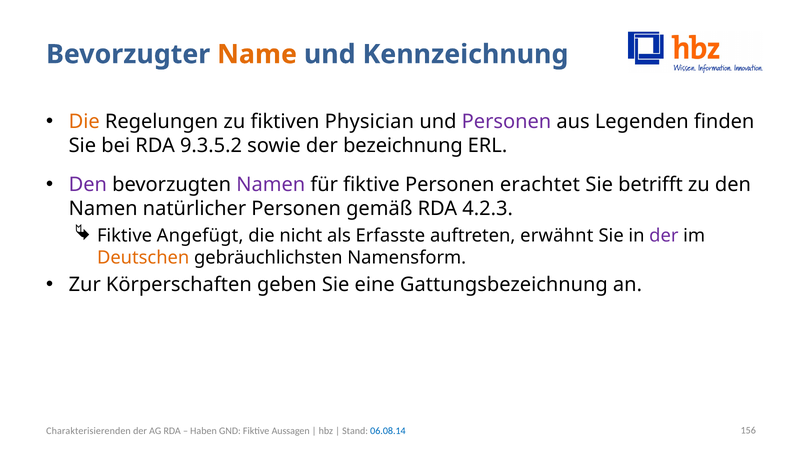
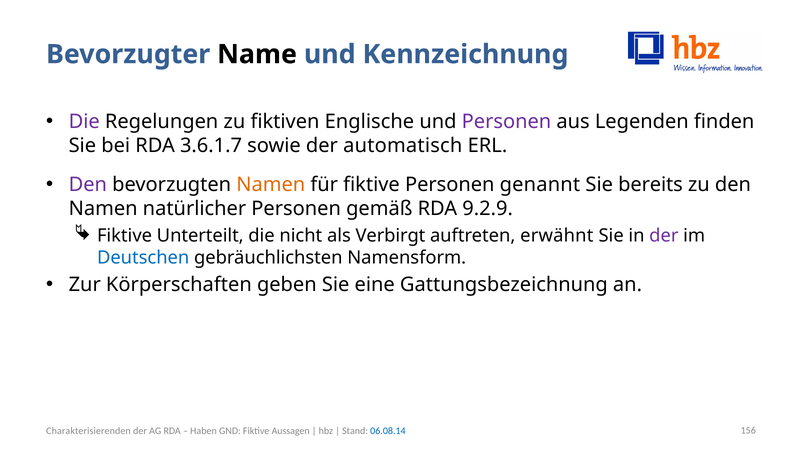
Name colour: orange -> black (257, 54)
Die colour: orange -> purple (84, 122)
Physician: Physician -> Englische (369, 122)
9.3.5.2: 9.3.5.2 -> 3.6.1.7 (211, 146)
bezeichnung: bezeichnung -> automatisch (403, 146)
Namen colour: purple -> orange (271, 185)
erachtet: erachtet -> genannt (540, 185)
betrifft: betrifft -> bereits (651, 185)
4.2.3: 4.2.3 -> 9.2.9 (488, 209)
Angefügt: Angefügt -> Unterteilt (200, 236)
Erfasste: Erfasste -> Verbirgt (390, 236)
Deutschen colour: orange -> blue (143, 258)
